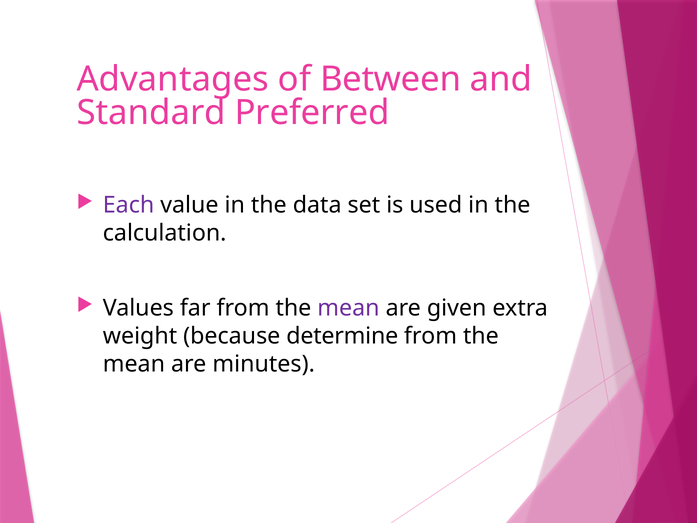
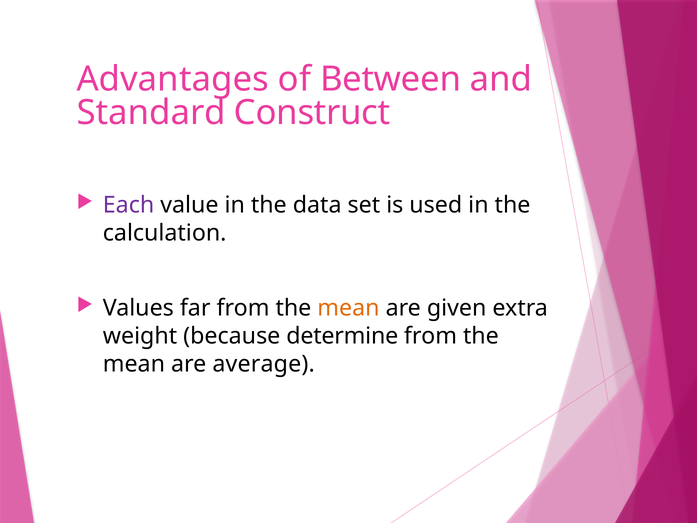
Preferred: Preferred -> Construct (312, 113)
mean colour: purple -> orange (348, 308)
minutes: minutes -> average (264, 364)
